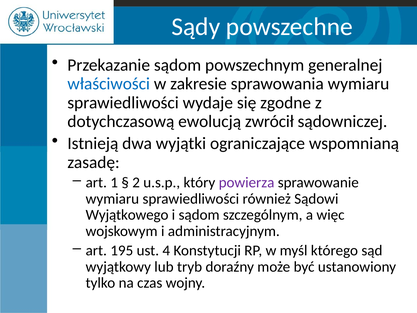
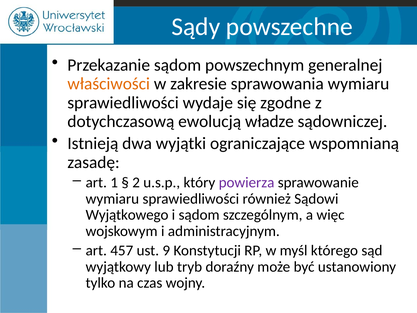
właściwości colour: blue -> orange (109, 84)
zwrócił: zwrócił -> władze (269, 121)
195: 195 -> 457 (122, 250)
4: 4 -> 9 (166, 250)
